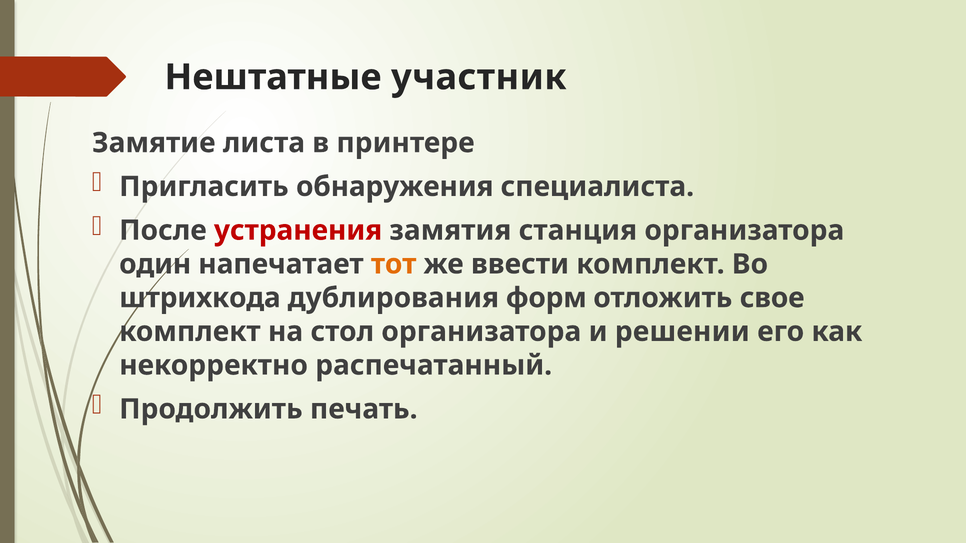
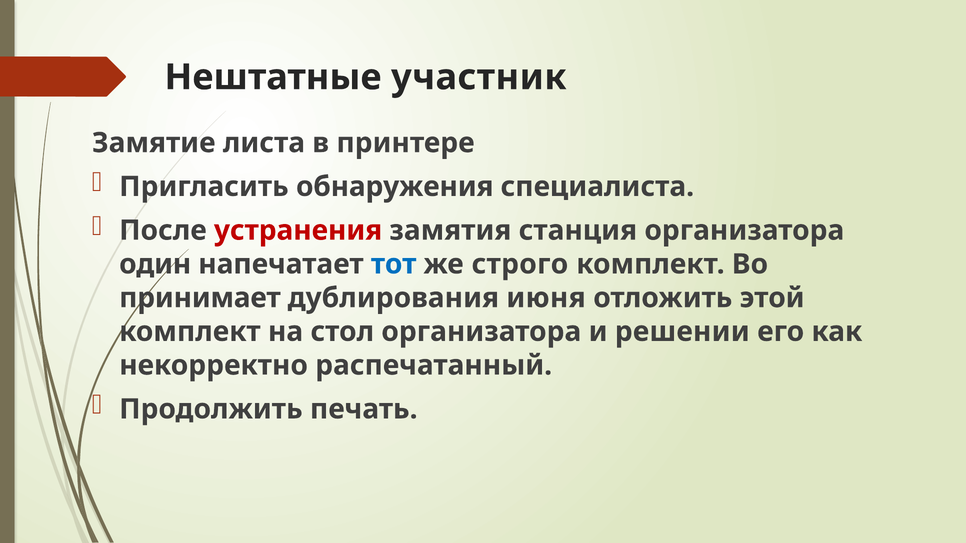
тот colour: orange -> blue (394, 264)
ввести: ввести -> строго (520, 264)
штрихкода: штрихкода -> принимает (200, 298)
форм: форм -> июня (546, 298)
свое: свое -> этой (772, 298)
